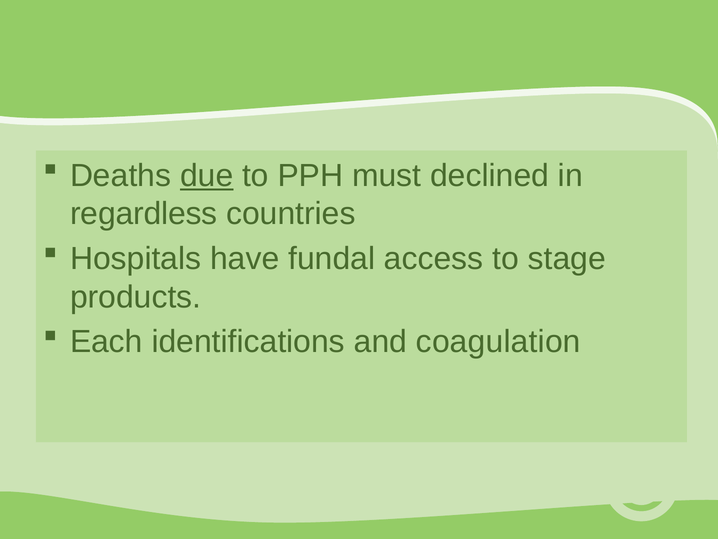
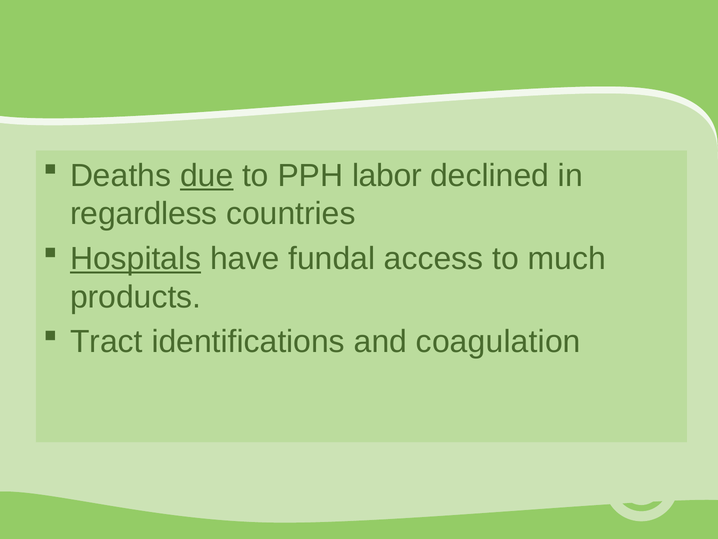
must: must -> labor (387, 175)
Hospitals underline: none -> present (136, 258)
stage: stage -> much (567, 258)
Each: Each -> Tract (106, 341)
